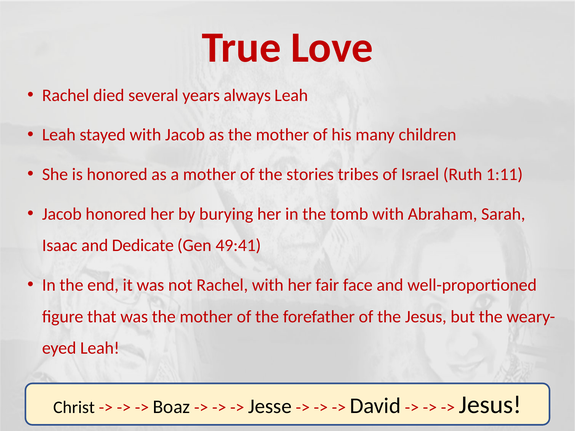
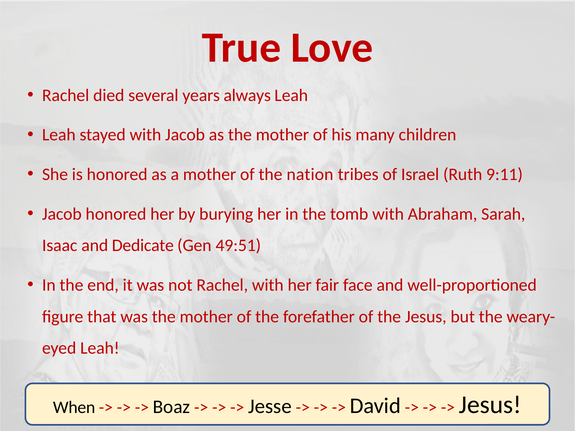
stories: stories -> nation (310, 175)
1:11: 1:11 -> 9:11 (504, 175)
49:41: 49:41 -> 49:51 (238, 246)
Christ: Christ -> When (74, 408)
